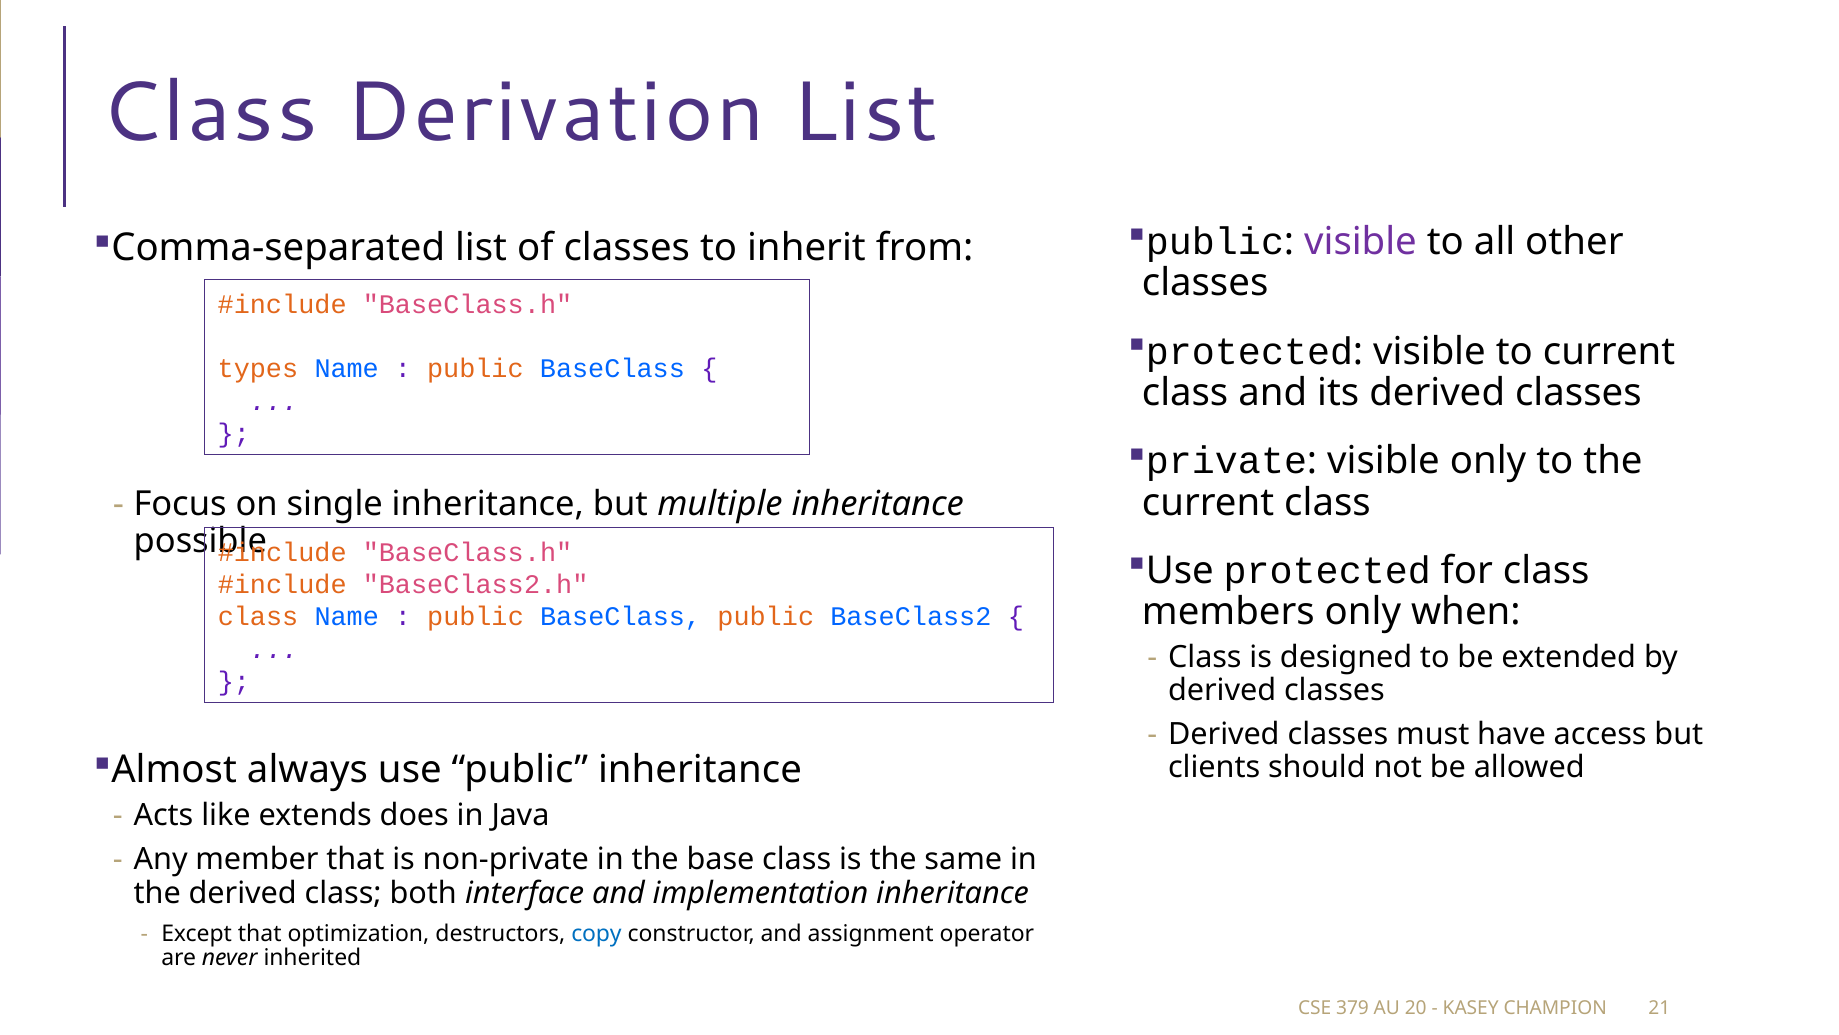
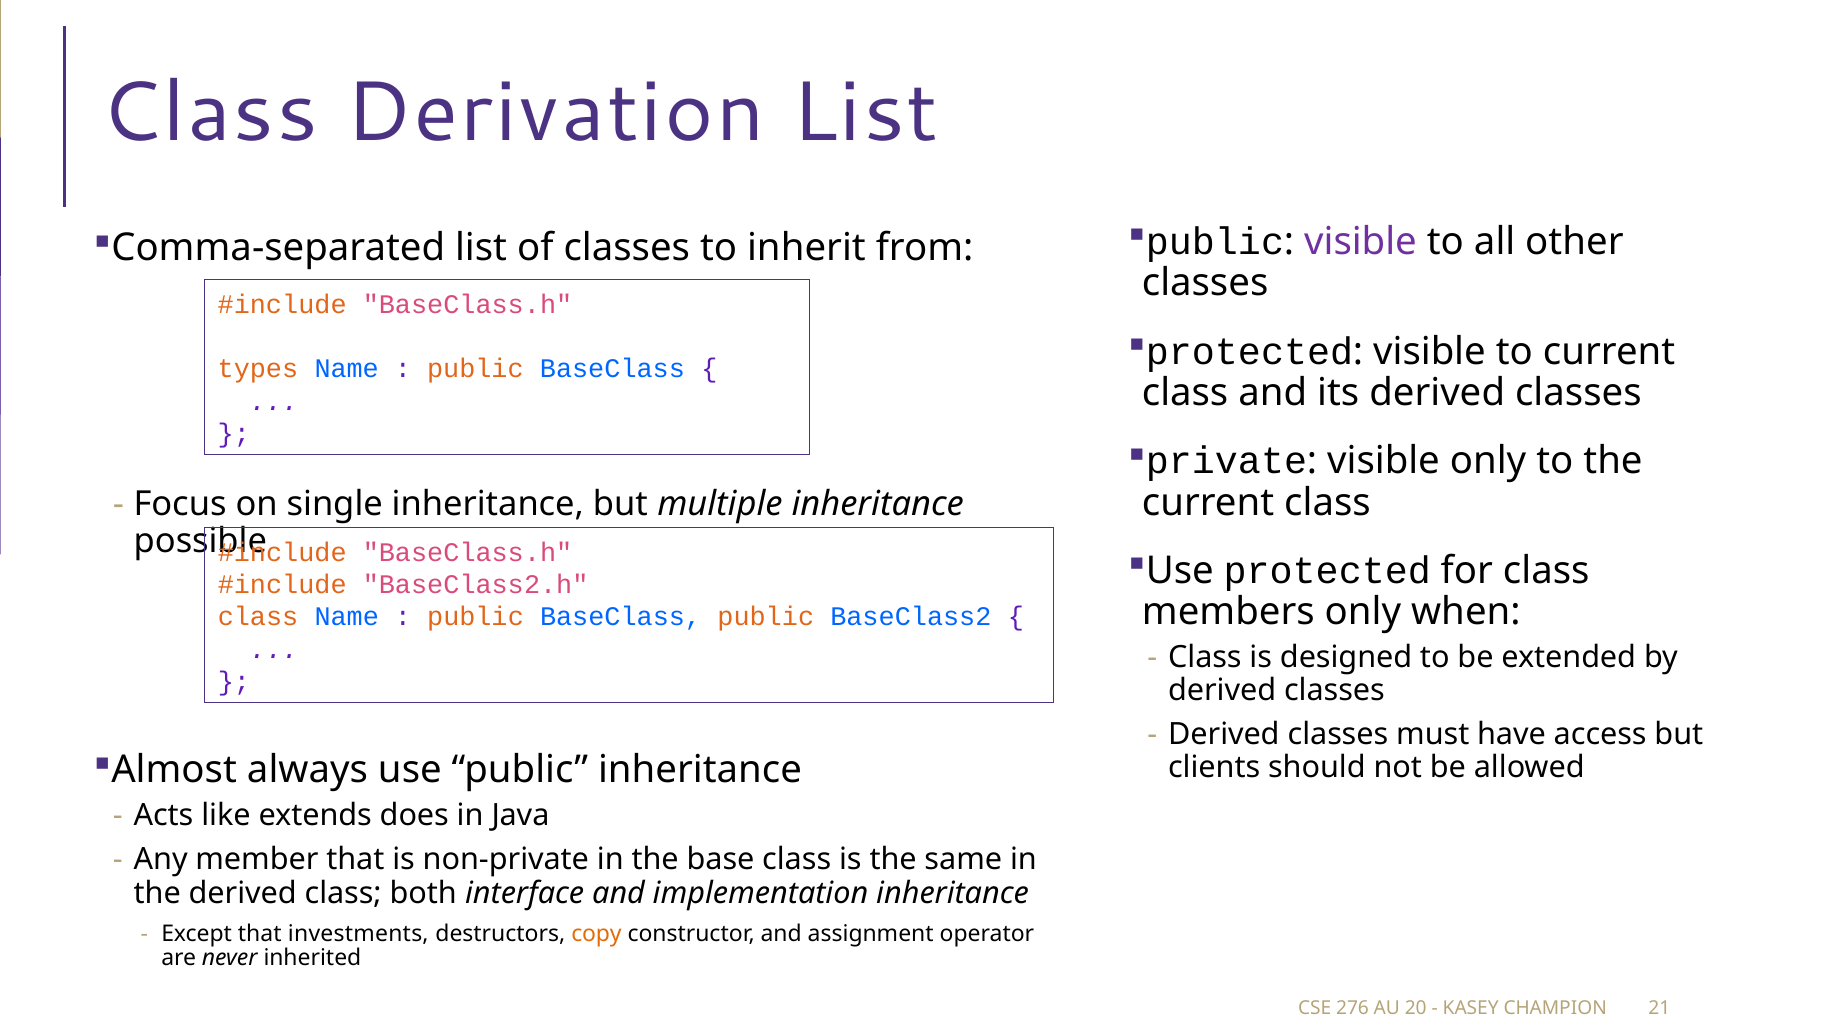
optimization: optimization -> investments (358, 933)
copy colour: blue -> orange (596, 933)
379: 379 -> 276 (1352, 1008)
